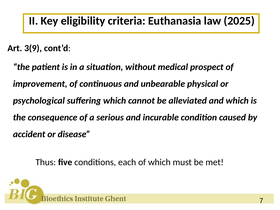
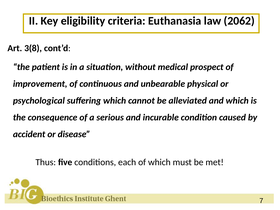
2025: 2025 -> 2062 (239, 21)
3(9: 3(9 -> 3(8 (33, 48)
